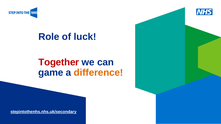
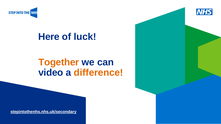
Role: Role -> Here (49, 37)
Together colour: red -> orange (59, 62)
game: game -> video (51, 73)
